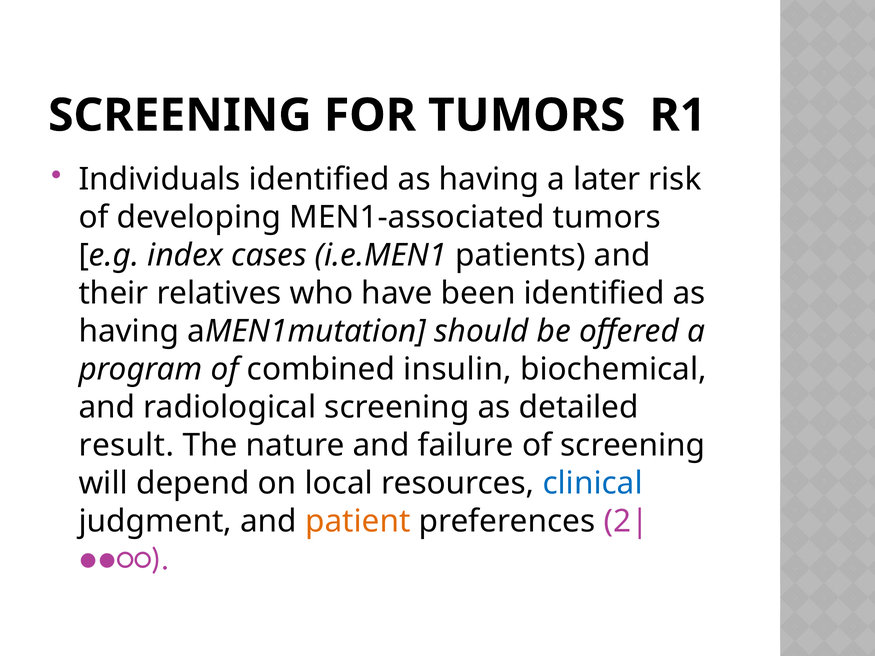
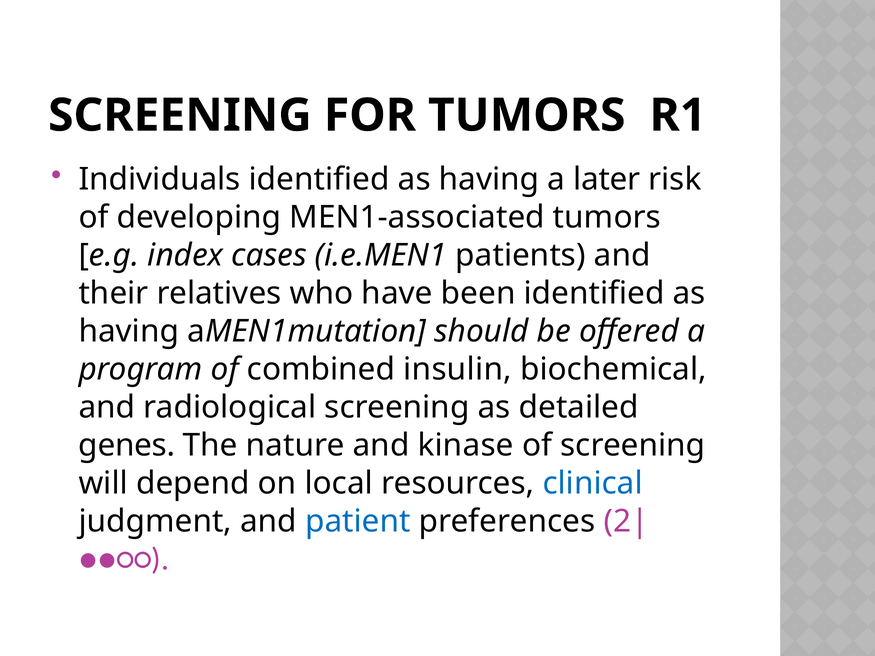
result: result -> genes (127, 446)
failure: failure -> kinase (466, 446)
patient colour: orange -> blue (358, 522)
